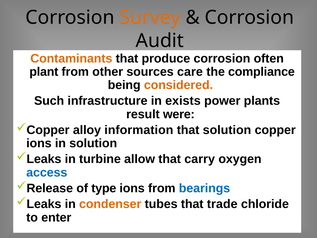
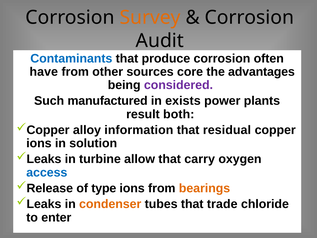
Contaminants colour: orange -> blue (71, 58)
plant: plant -> have (44, 72)
care: care -> core (190, 72)
compliance: compliance -> advantages (261, 72)
considered colour: orange -> purple (178, 85)
infrastructure: infrastructure -> manufactured (108, 101)
were: were -> both (179, 114)
that solution: solution -> residual (227, 130)
bearings colour: blue -> orange (205, 188)
